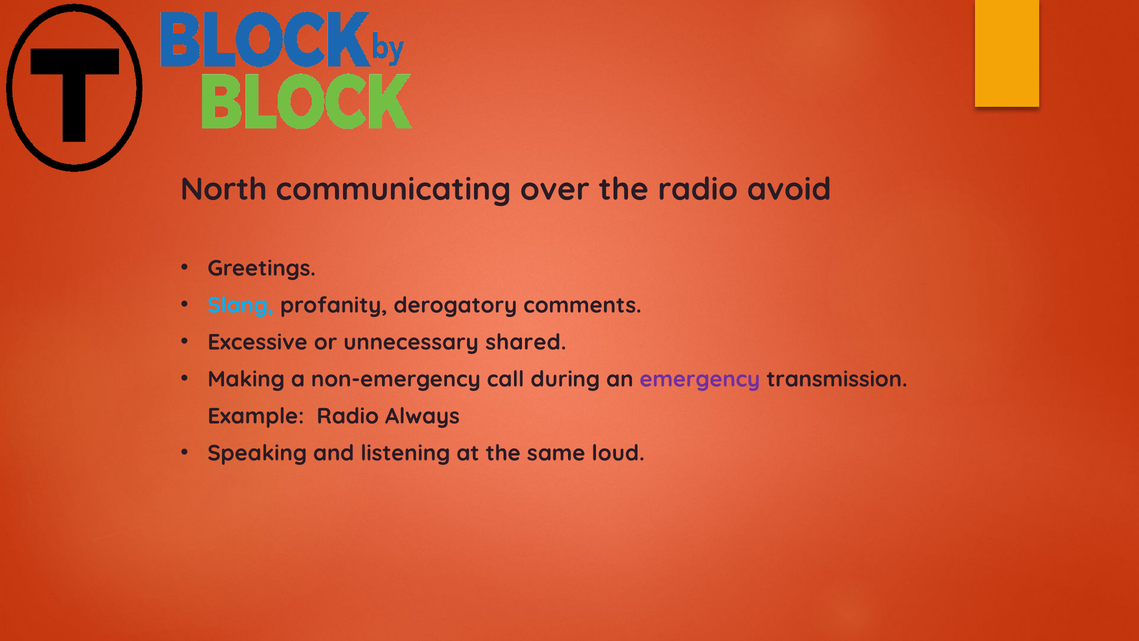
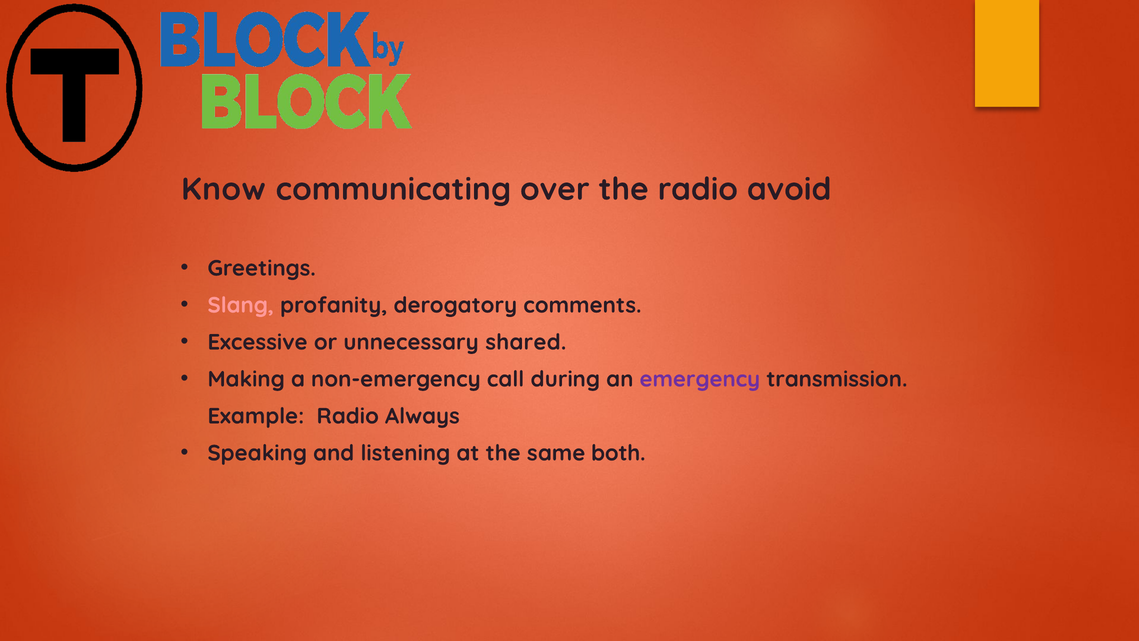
North: North -> Know (223, 189)
Slang colour: light blue -> pink (241, 305)
loud: loud -> both (618, 453)
